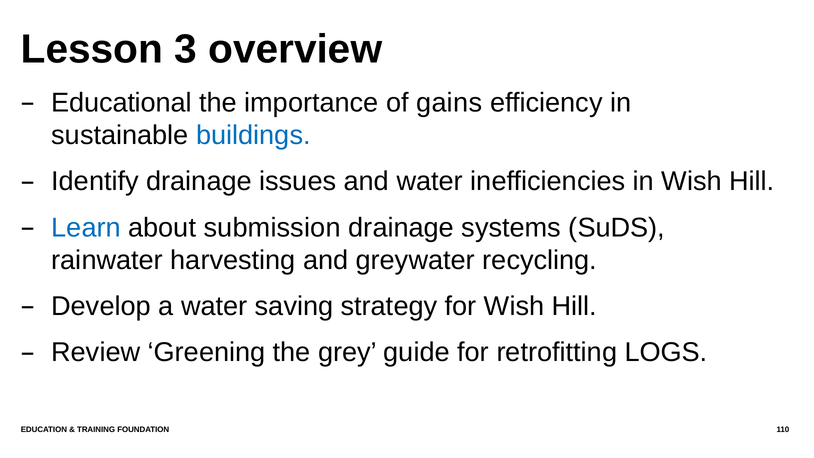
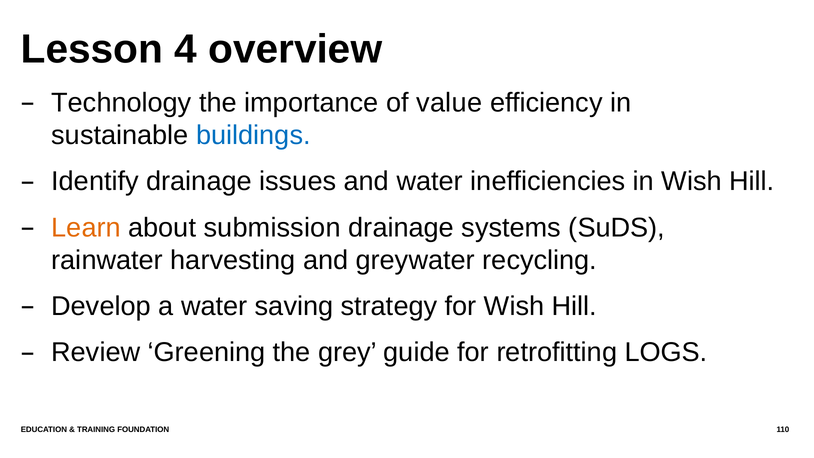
3: 3 -> 4 (186, 50)
Educational: Educational -> Technology (121, 103)
gains: gains -> value (449, 103)
Learn colour: blue -> orange (86, 227)
